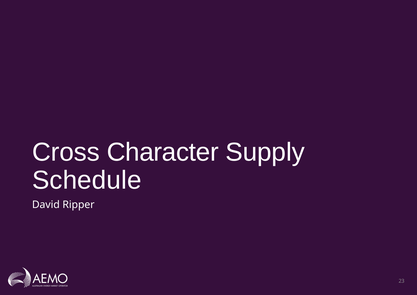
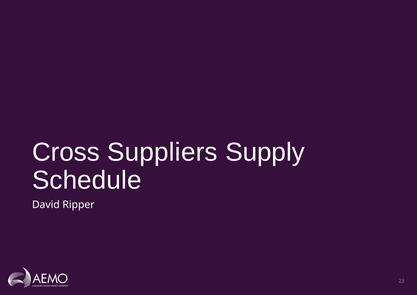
Character: Character -> Suppliers (162, 152)
